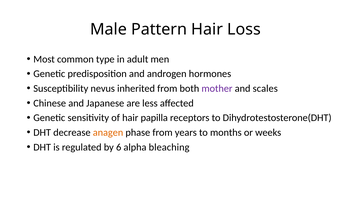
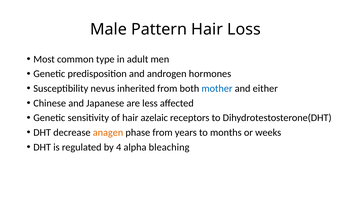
mother colour: purple -> blue (217, 89)
scales: scales -> either (265, 89)
papilla: papilla -> azelaic (154, 118)
6: 6 -> 4 (119, 148)
